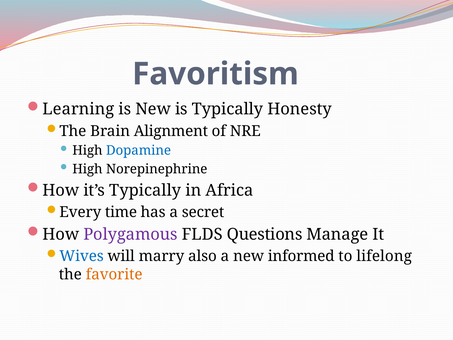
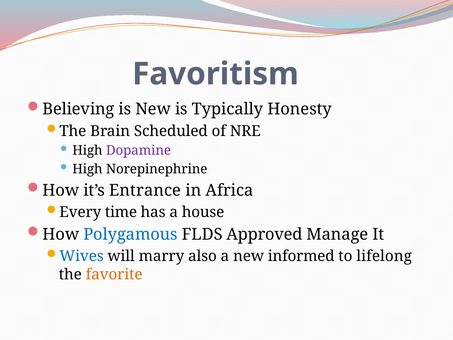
Learning: Learning -> Believing (79, 109)
Alignment: Alignment -> Scheduled (171, 131)
Dopamine colour: blue -> purple (139, 150)
it’s Typically: Typically -> Entrance (145, 190)
secret: secret -> house (203, 212)
Polygamous colour: purple -> blue (131, 234)
Questions: Questions -> Approved (265, 234)
